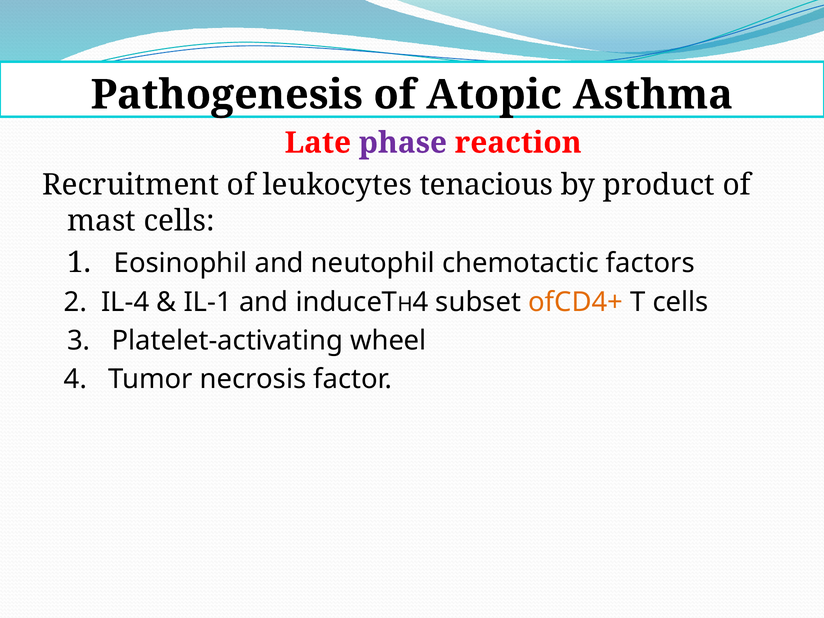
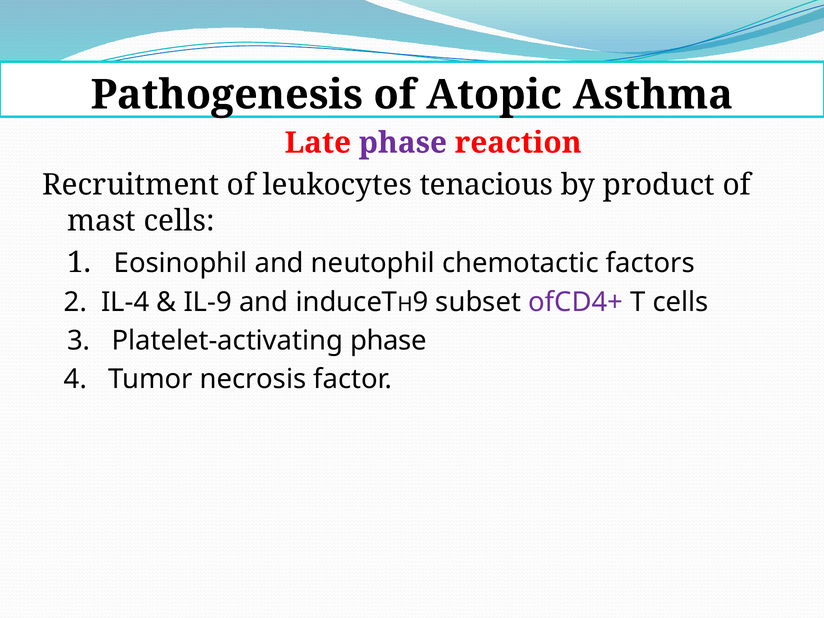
IL-1: IL-1 -> IL-9 (208, 302)
4: 4 -> 9 (421, 302)
ofCD4+ colour: orange -> purple (576, 302)
Platelet-activating wheel: wheel -> phase (388, 341)
